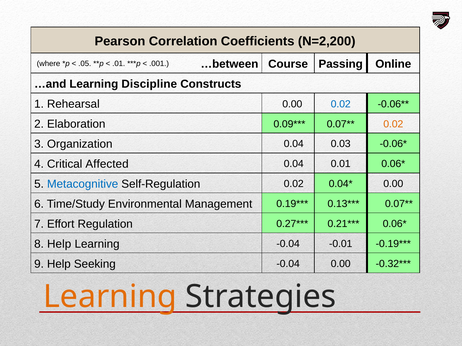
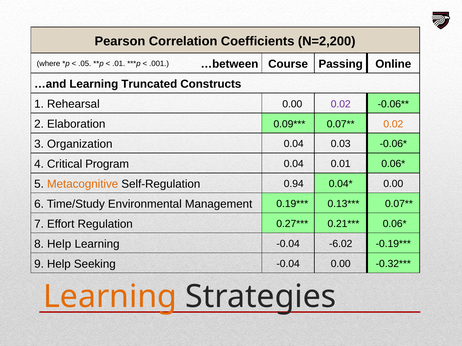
Discipline: Discipline -> Truncated (149, 84)
0.02 colour: blue -> purple (341, 104)
Affected: Affected -> Program (107, 164)
Metacognitive colour: blue -> orange (83, 184)
Self-Regulation 0.02: 0.02 -> 0.94 (294, 184)
-0.01: -0.01 -> -6.02 (341, 244)
